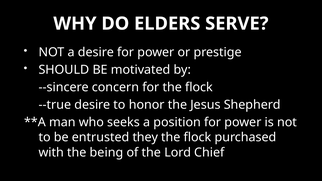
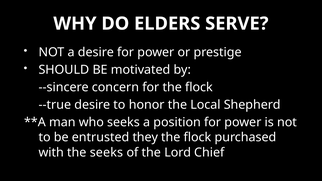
Jesus: Jesus -> Local (205, 105)
the being: being -> seeks (106, 152)
